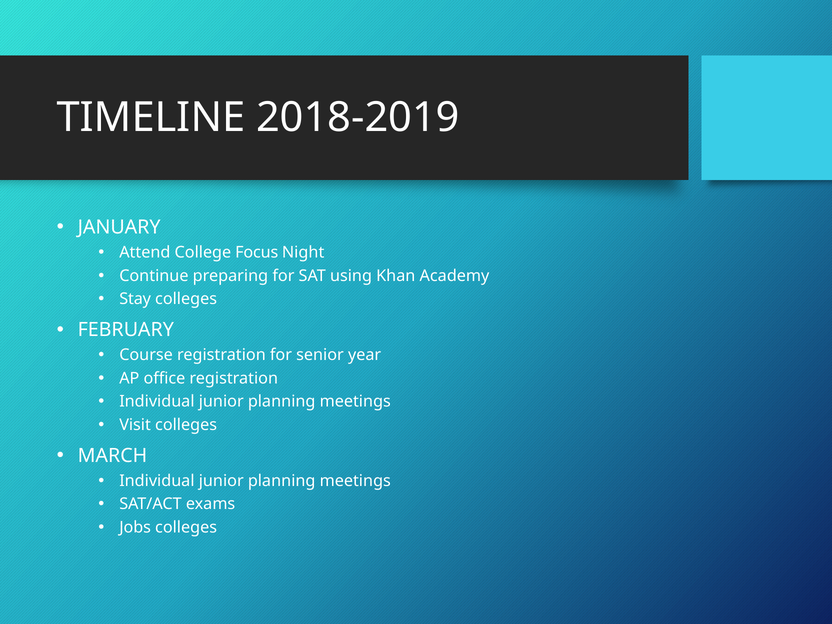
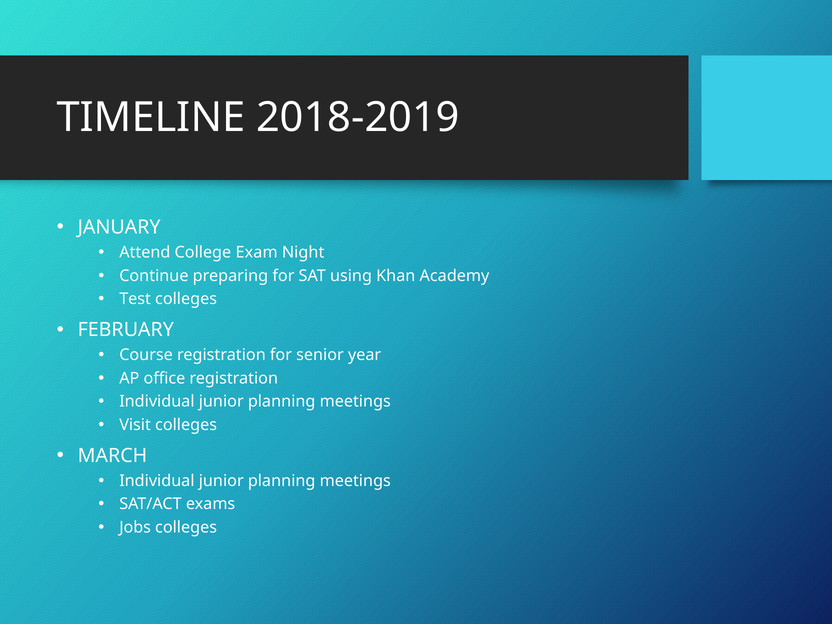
Focus: Focus -> Exam (257, 252)
Stay: Stay -> Test (135, 299)
